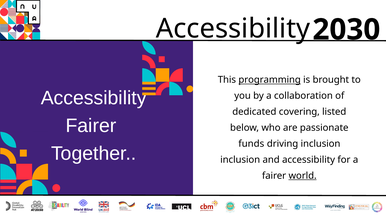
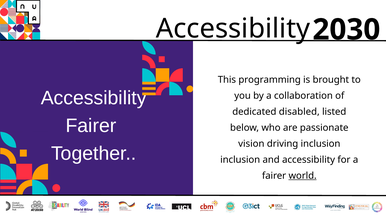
programming underline: present -> none (270, 80)
covering: covering -> disabled (299, 112)
funds: funds -> vision (251, 144)
